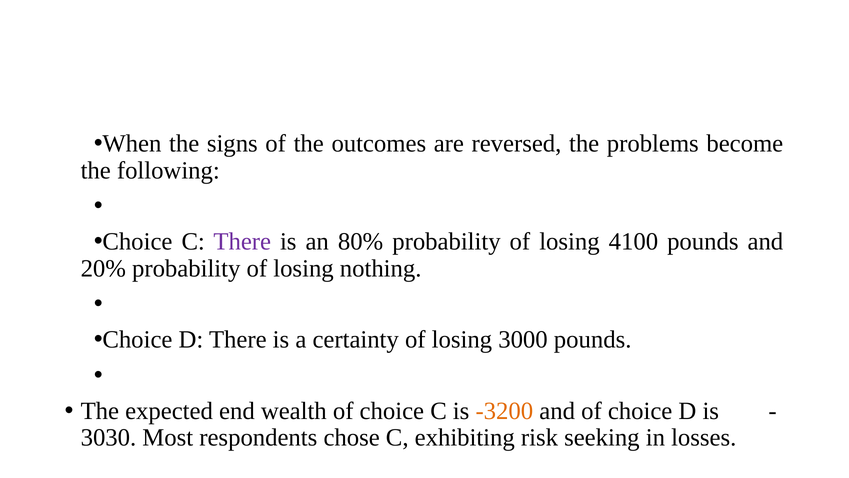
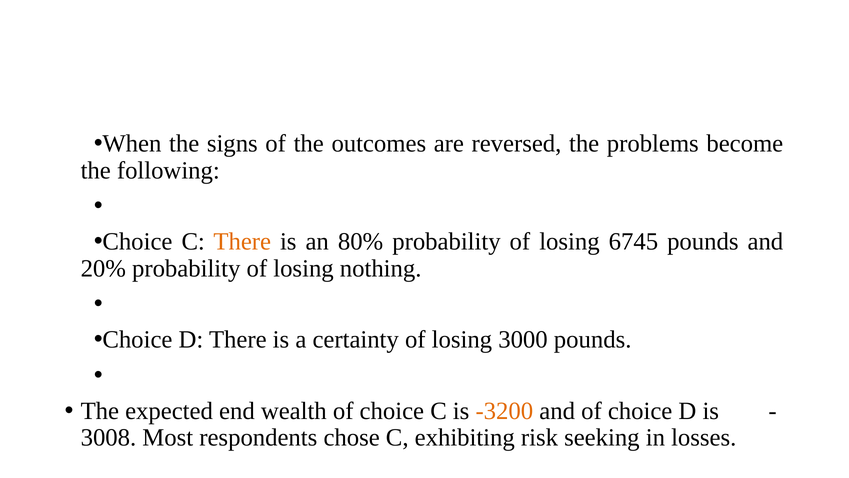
There colour: purple -> orange (242, 241)
4100: 4100 -> 6745 (633, 241)
3030: 3030 -> 3008 (108, 437)
